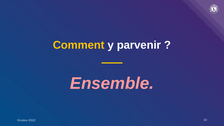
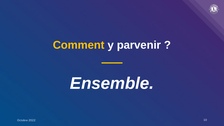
Ensemble colour: pink -> white (112, 83)
